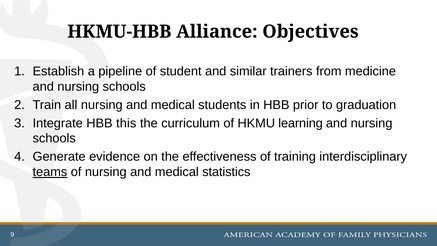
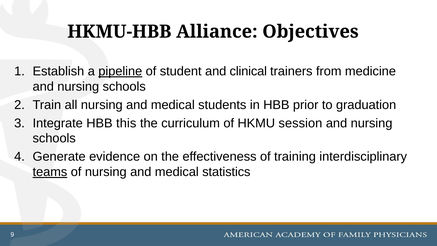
pipeline underline: none -> present (120, 71)
similar: similar -> clinical (248, 71)
learning: learning -> session (300, 123)
